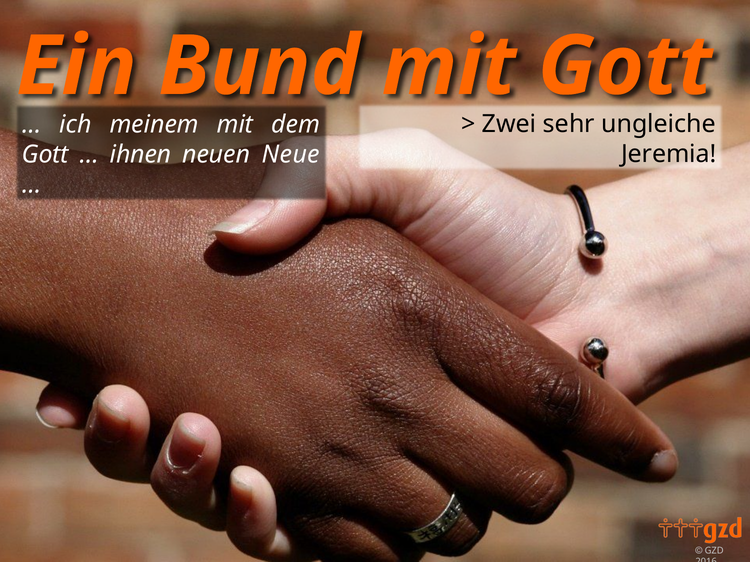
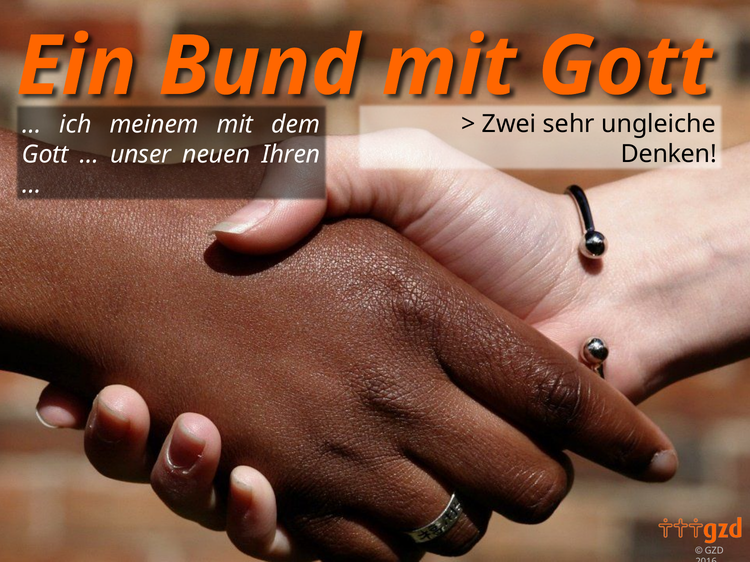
Jeremia: Jeremia -> Denken (669, 154)
ihnen: ihnen -> unser (141, 154)
Neue: Neue -> Ihren (291, 154)
